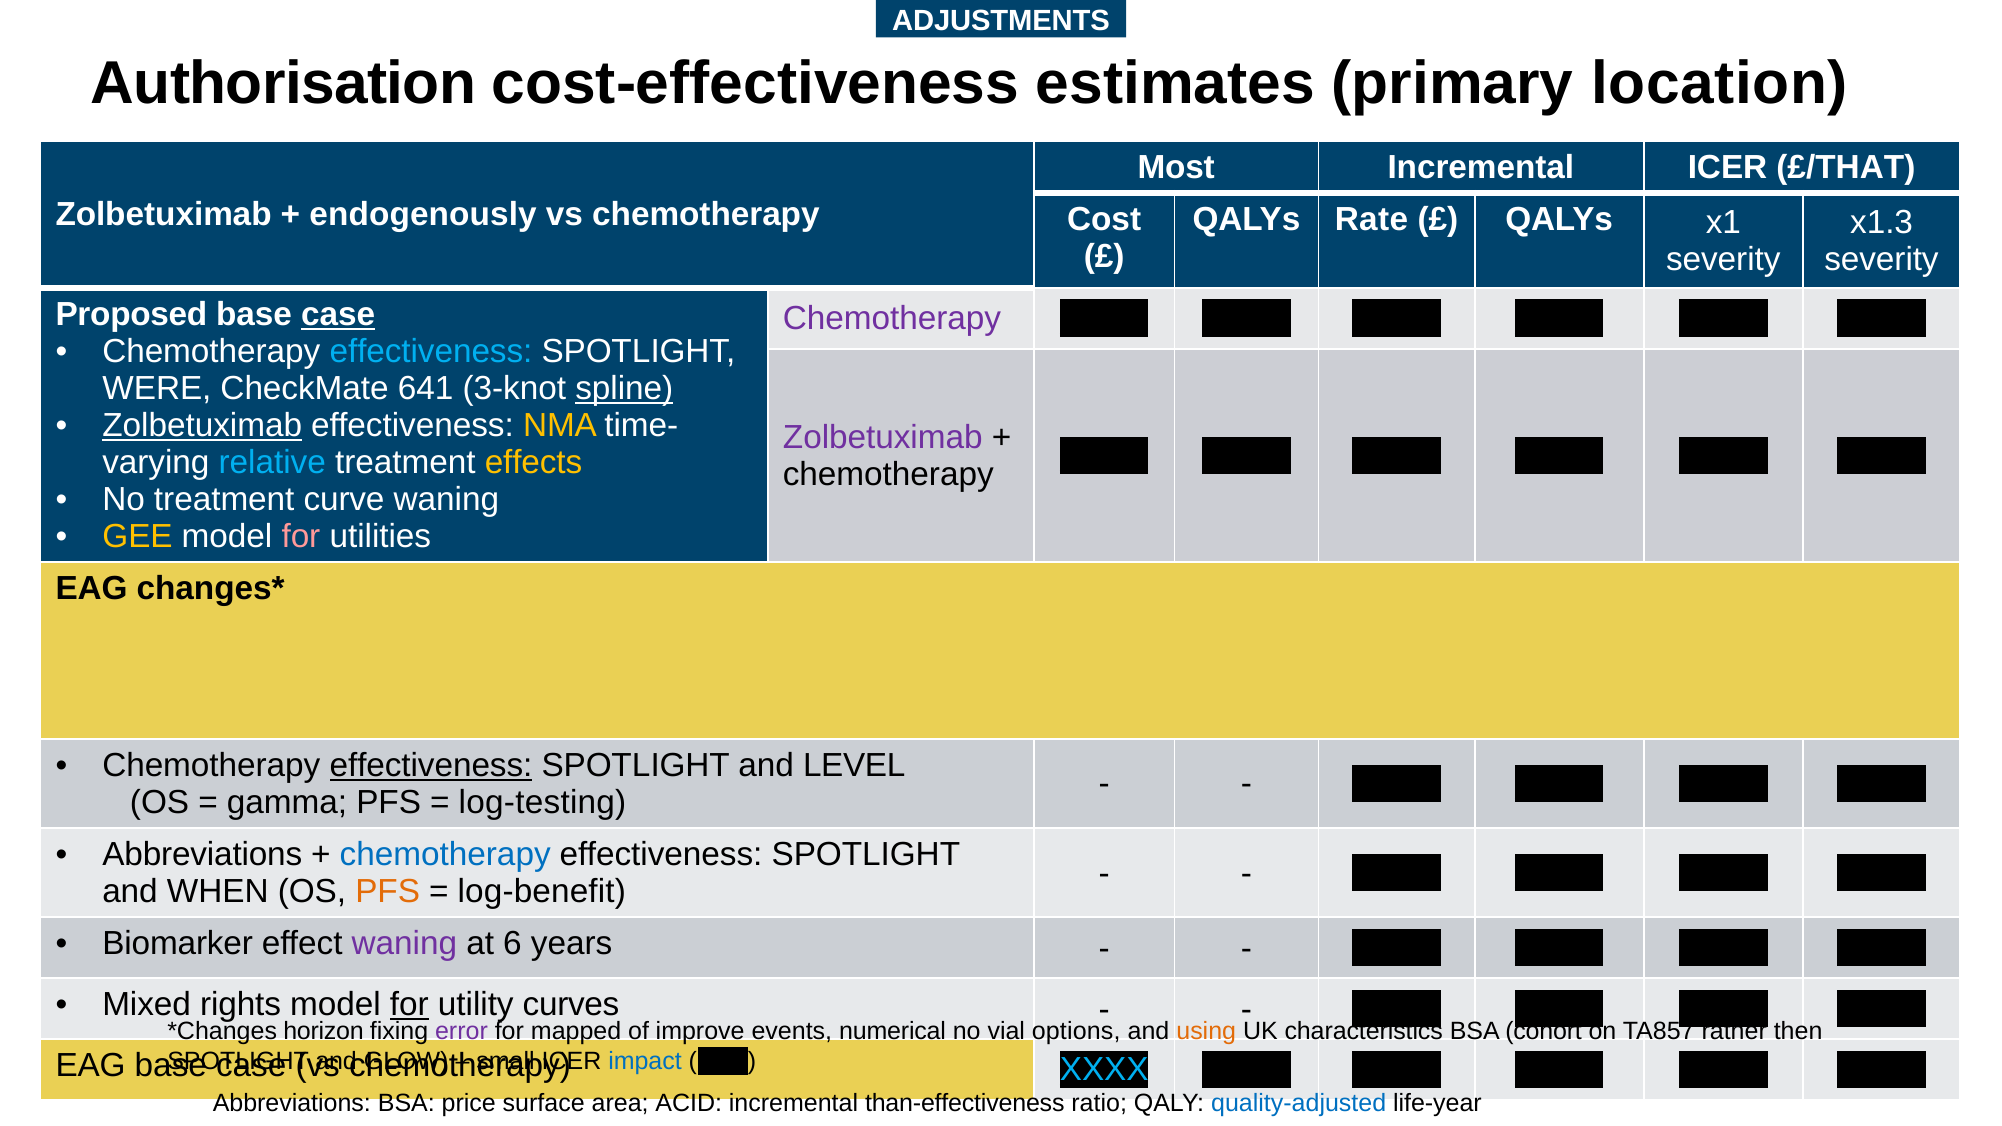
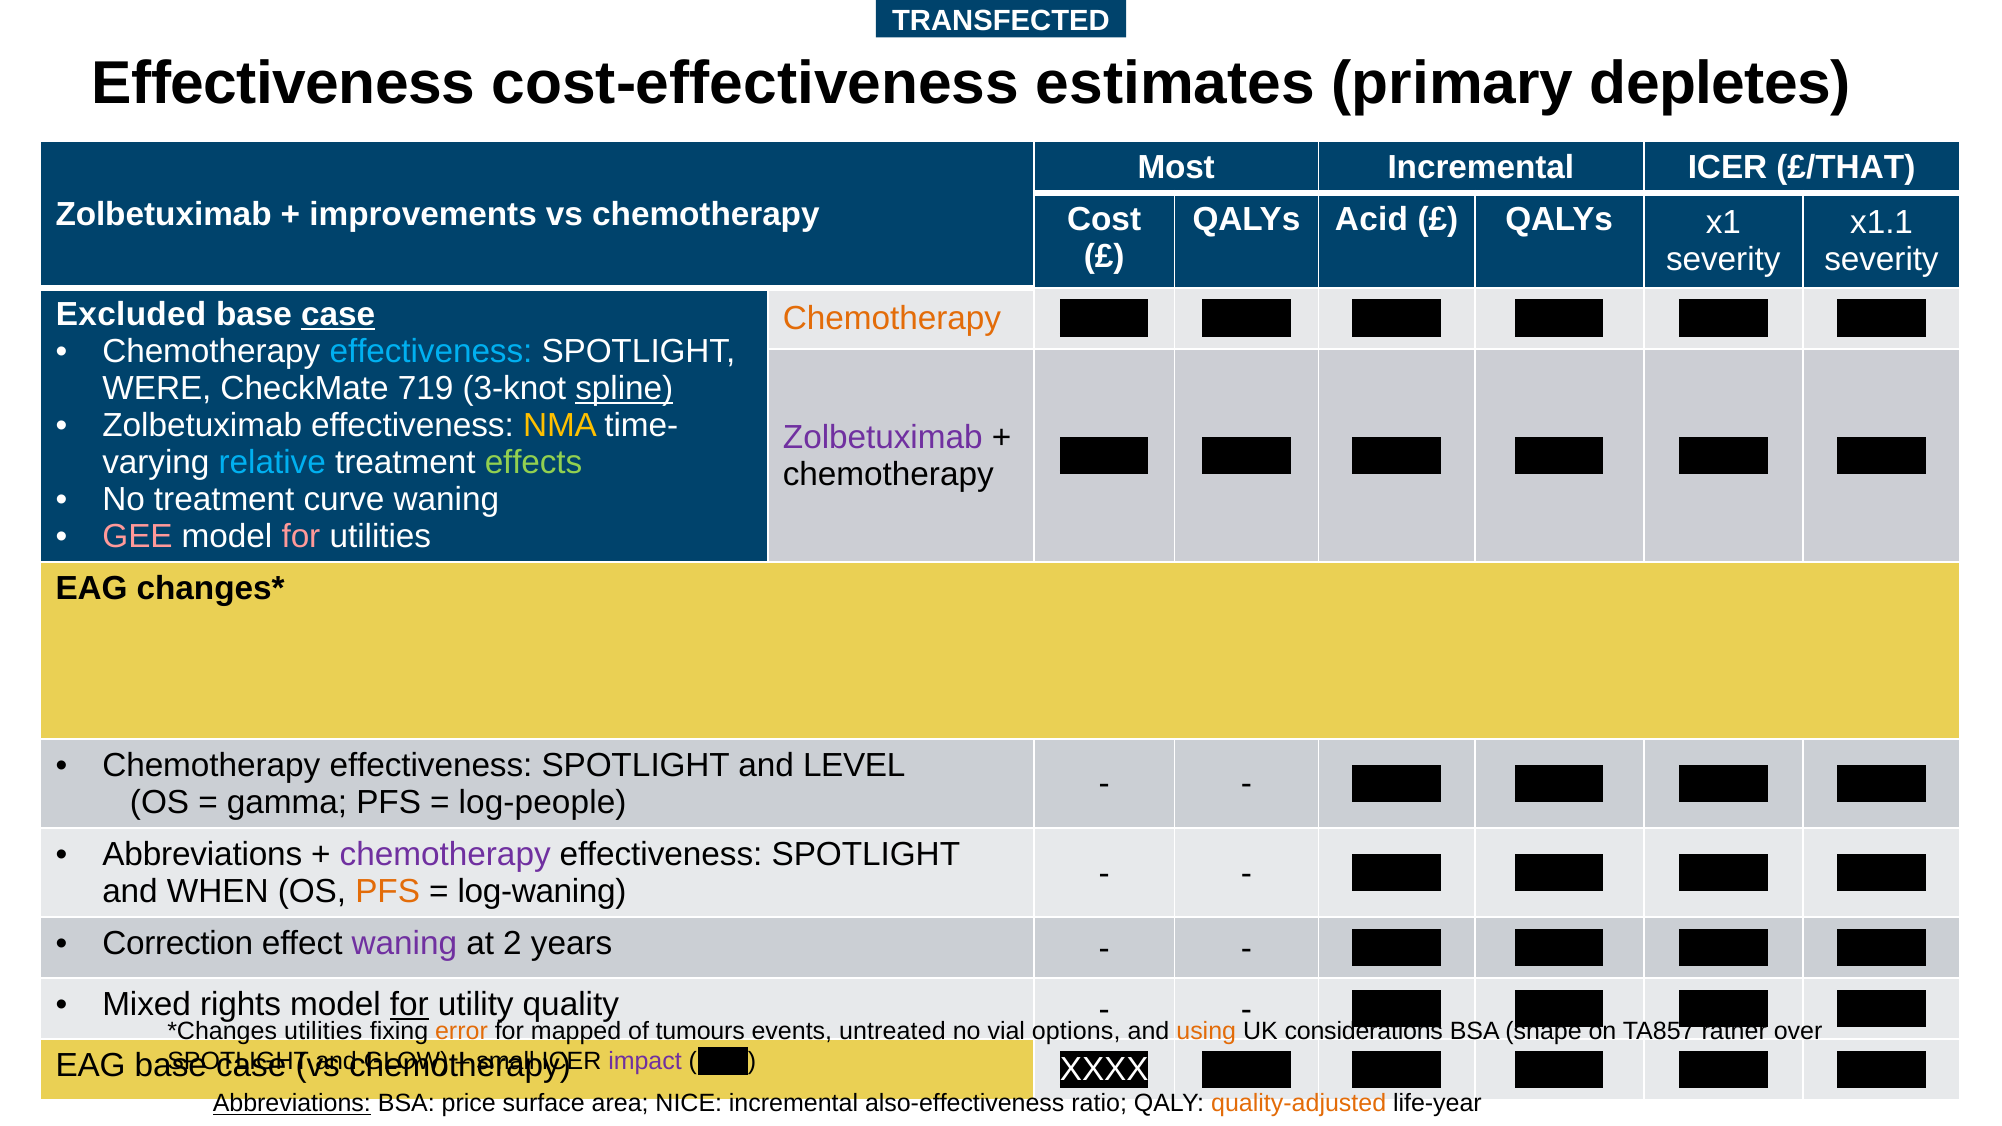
ADJUSTMENTS: ADJUSTMENTS -> TRANSFECTED (1001, 21)
Authorisation: Authorisation -> Effectiveness (283, 83)
location: location -> depletes (1720, 83)
endogenously: endogenously -> improvements (423, 215)
Rate: Rate -> Acid (1371, 219)
x1.3: x1.3 -> x1.1 (1882, 222)
Proposed: Proposed -> Excluded (131, 314)
Chemotherapy colour: purple -> orange (892, 319)
641: 641 -> 719 (426, 388)
Zolbetuximab underline: present -> none (202, 426)
effects colour: yellow -> light green (534, 463)
GEE colour: yellow -> pink (138, 537)
effectiveness underline: present -> none (431, 765)
log-testing: log-testing -> log-people (543, 803)
chemotherapy colour: blue -> purple (445, 855)
log-benefit: log-benefit -> log-waning (542, 892)
Biomarker: Biomarker -> Correction (178, 944)
6: 6 -> 2 (513, 944)
curves: curves -> quality (571, 1005)
HAVE: HAVE -> DAYS (1397, 1009)
horizon: horizon -> utilities (323, 1031)
error colour: purple -> orange (461, 1031)
improve: improve -> tumours (700, 1031)
numerical: numerical -> untreated (892, 1031)
characteristics: characteristics -> considerations (1364, 1031)
cohort: cohort -> shape (1543, 1031)
then: then -> over (1798, 1031)
impact colour: blue -> purple (645, 1061)
XXXX colour: light blue -> white (1104, 1070)
Abbreviations underline: none -> present (292, 1104)
ACID: ACID -> NICE (689, 1104)
than-effectiveness: than-effectiveness -> also-effectiveness (965, 1104)
quality-adjusted colour: blue -> orange (1299, 1104)
